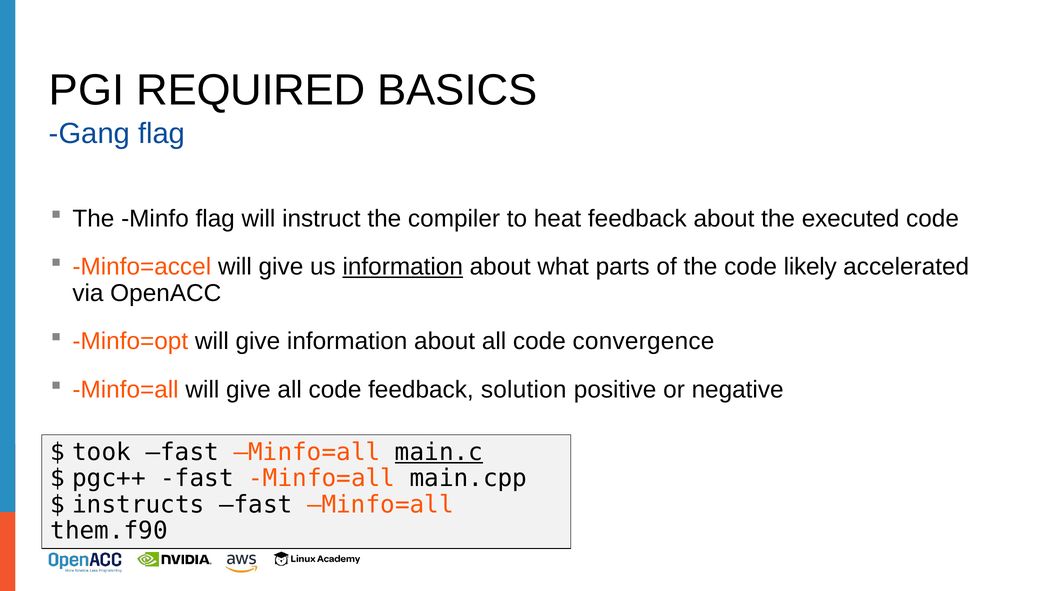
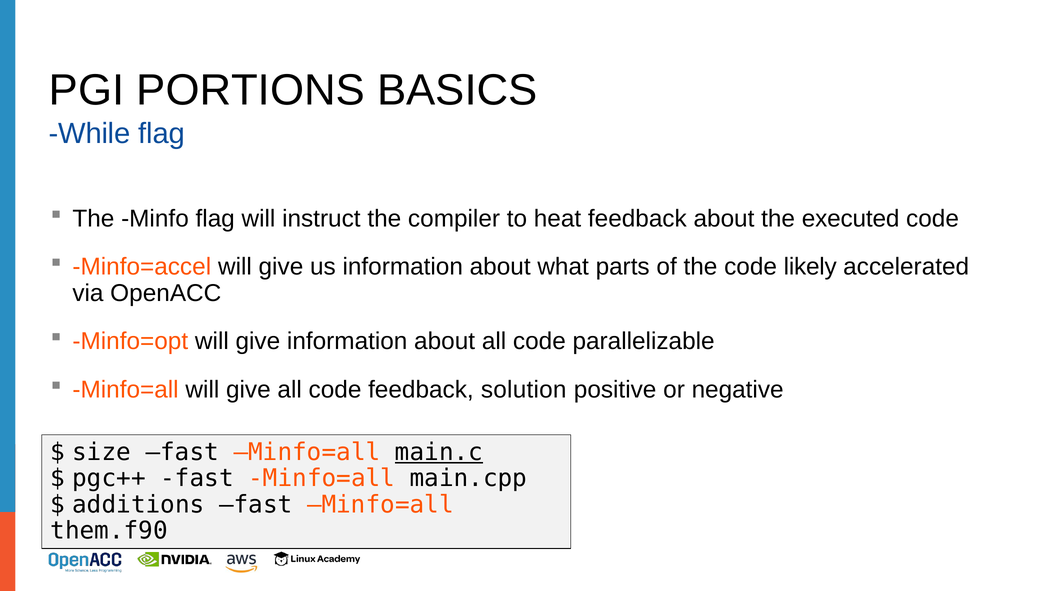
REQUIRED: REQUIRED -> PORTIONS (251, 90)
Gang: Gang -> While (90, 134)
information underline: present -> none (403, 267)
convergence: convergence -> parallelizable (644, 342)
took: took -> size (102, 452)
instructs: instructs -> additions (138, 505)
